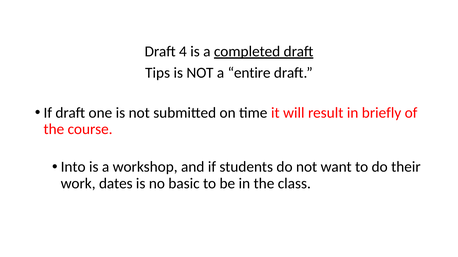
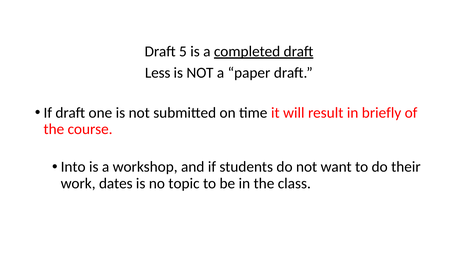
4: 4 -> 5 (183, 52)
Tips: Tips -> Less (158, 73)
entire: entire -> paper (249, 73)
basic: basic -> topic (184, 184)
